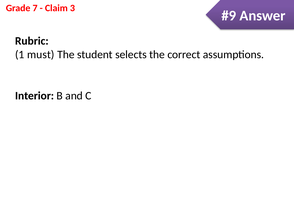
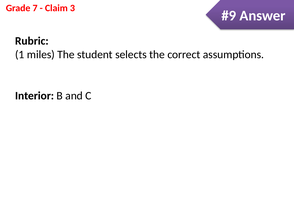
must: must -> miles (41, 55)
